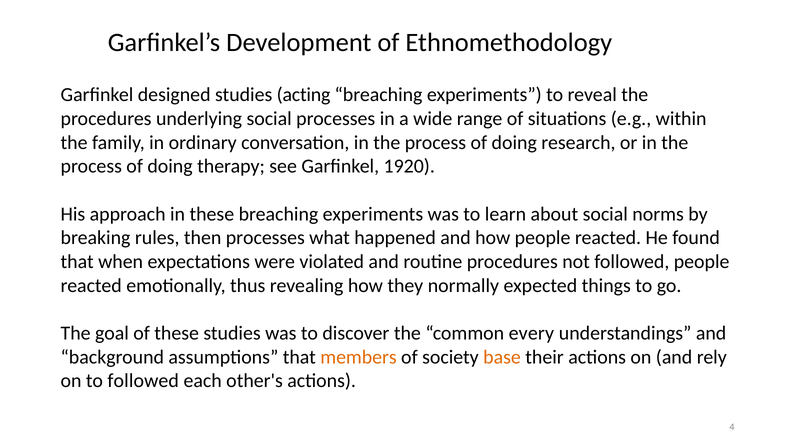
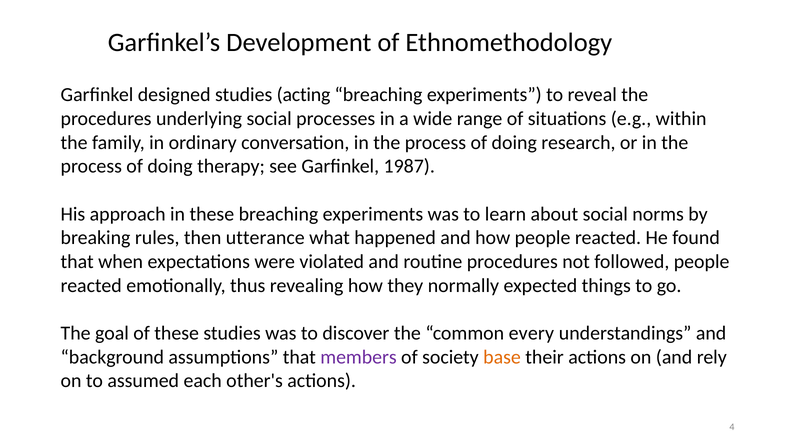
1920: 1920 -> 1987 (409, 166)
then processes: processes -> utterance (265, 238)
members colour: orange -> purple (358, 357)
to followed: followed -> assumed (143, 381)
